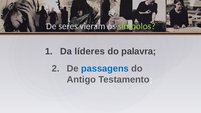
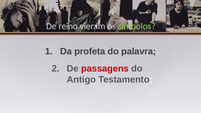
seres: seres -> reino (68, 26)
líderes: líderes -> profeta (90, 51)
passagens colour: blue -> red (105, 69)
